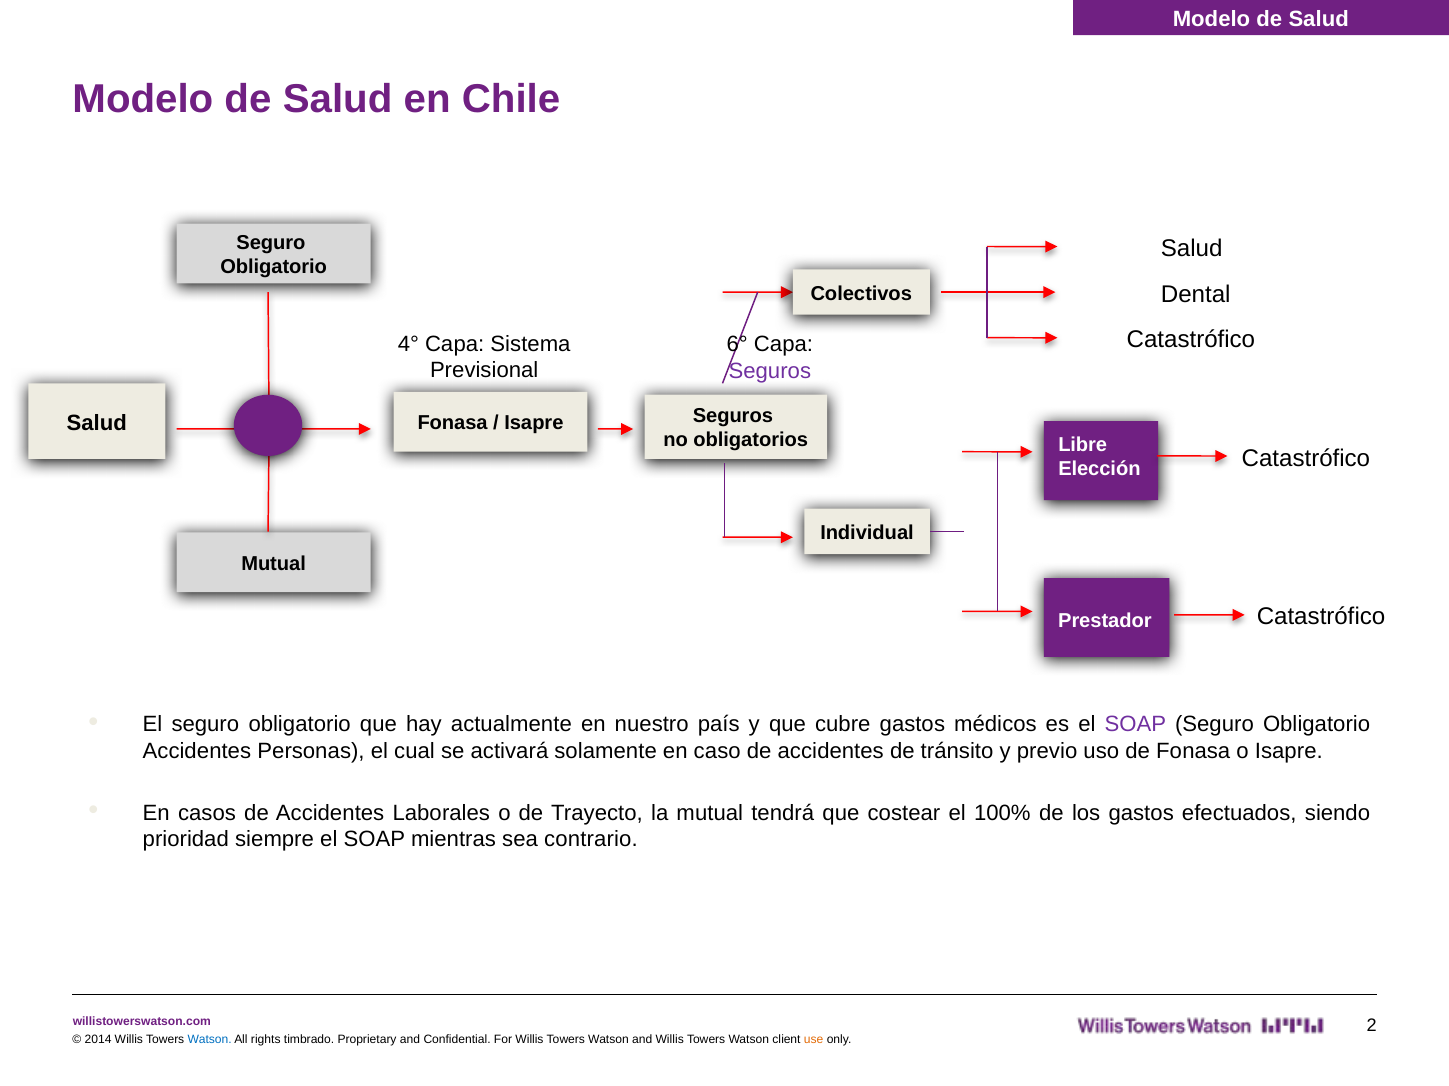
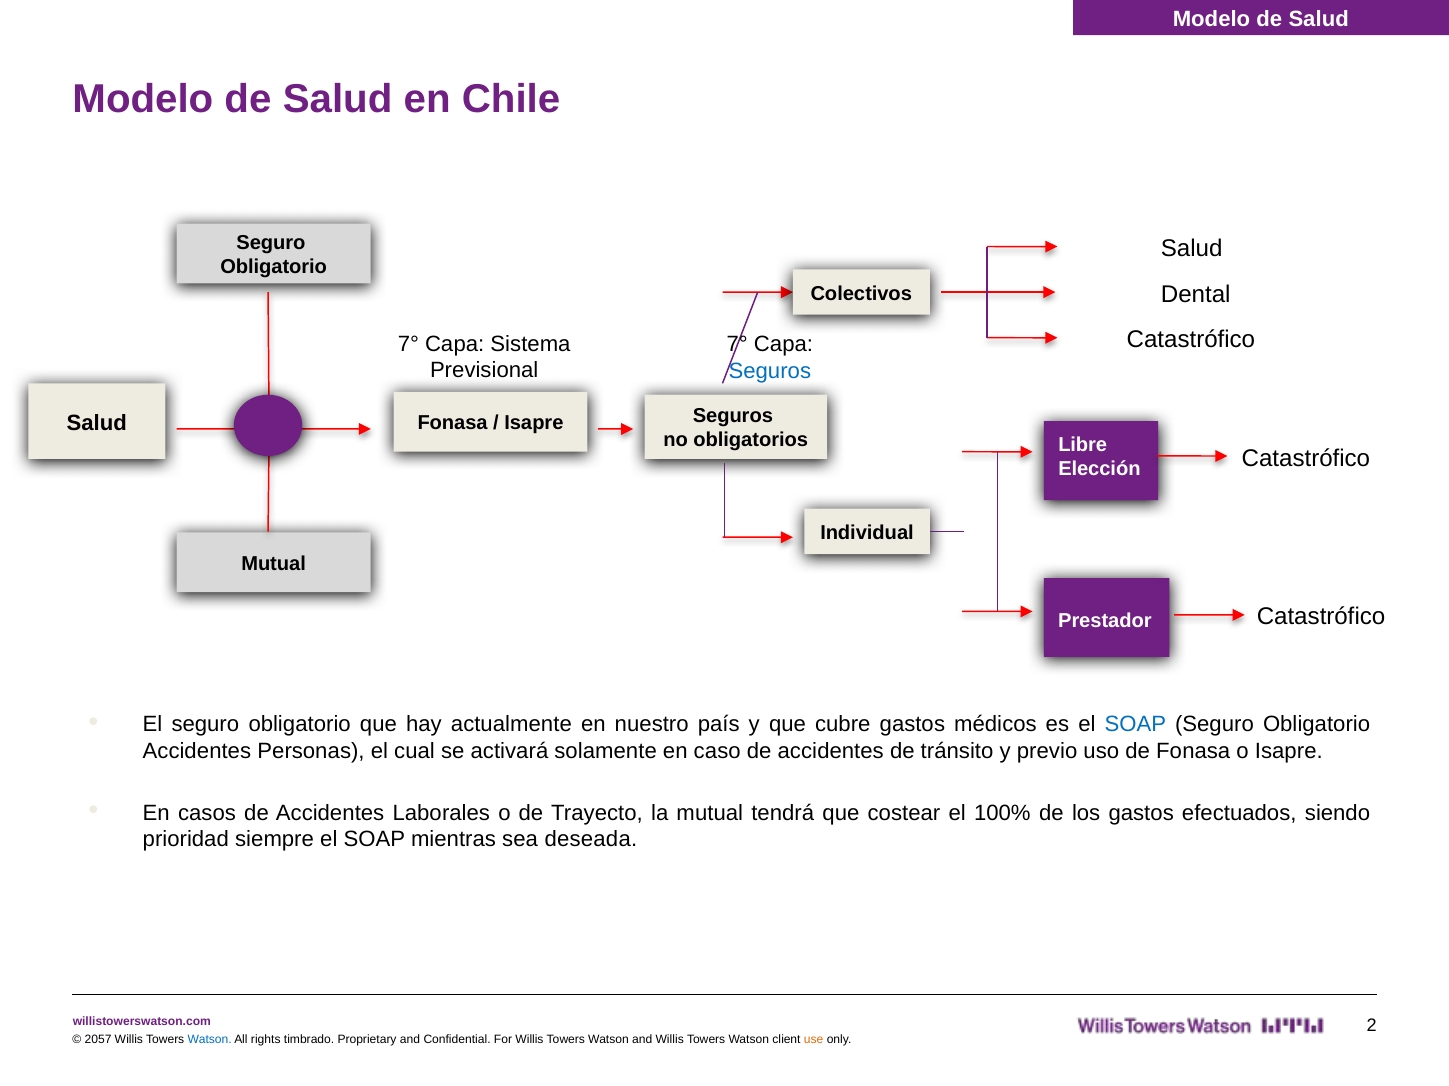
4°: 4° -> 7° (408, 344)
6°: 6° -> 7° (737, 345)
Seguros colour: purple -> blue (770, 371)
SOAP colour: purple -> blue (1135, 725)
contrario: contrario -> deseada (591, 840)
2014: 2014 -> 2057 (98, 1040)
